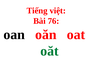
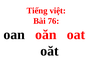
oăt colour: green -> black (49, 51)
